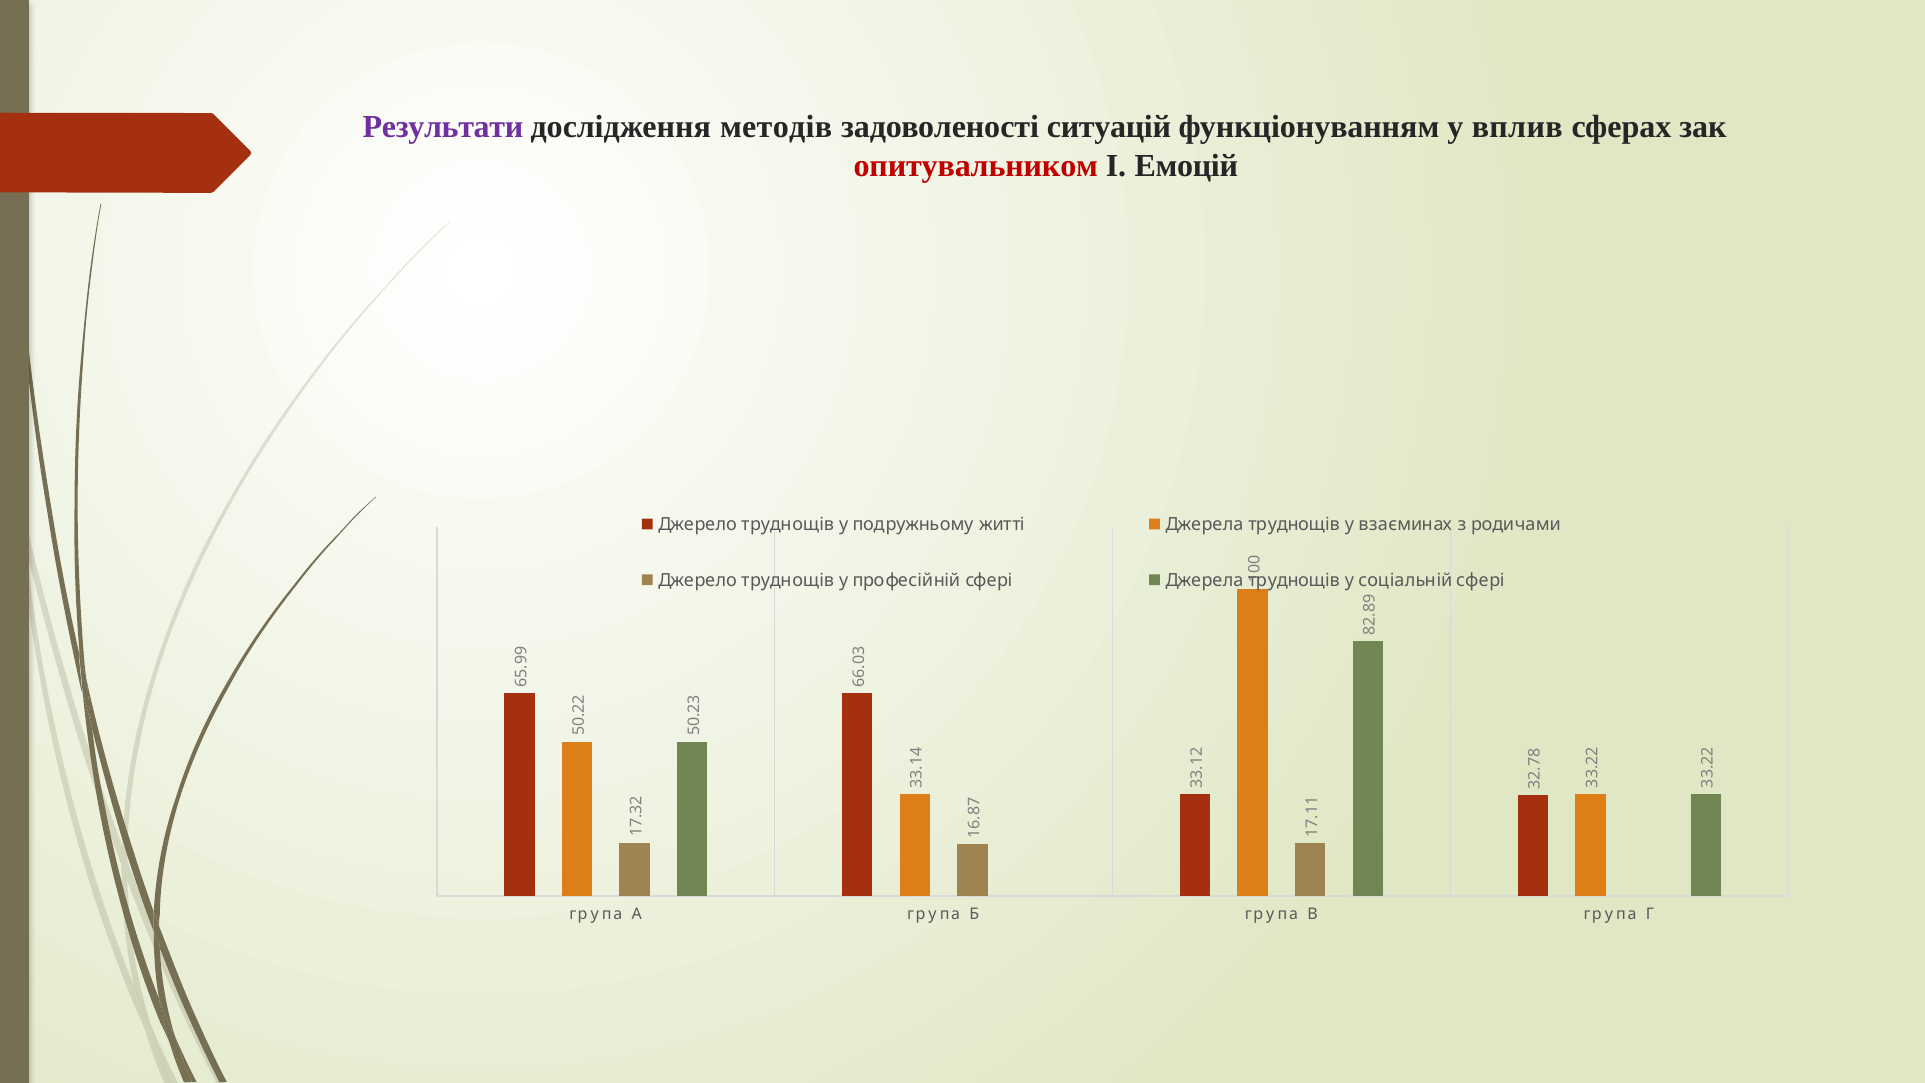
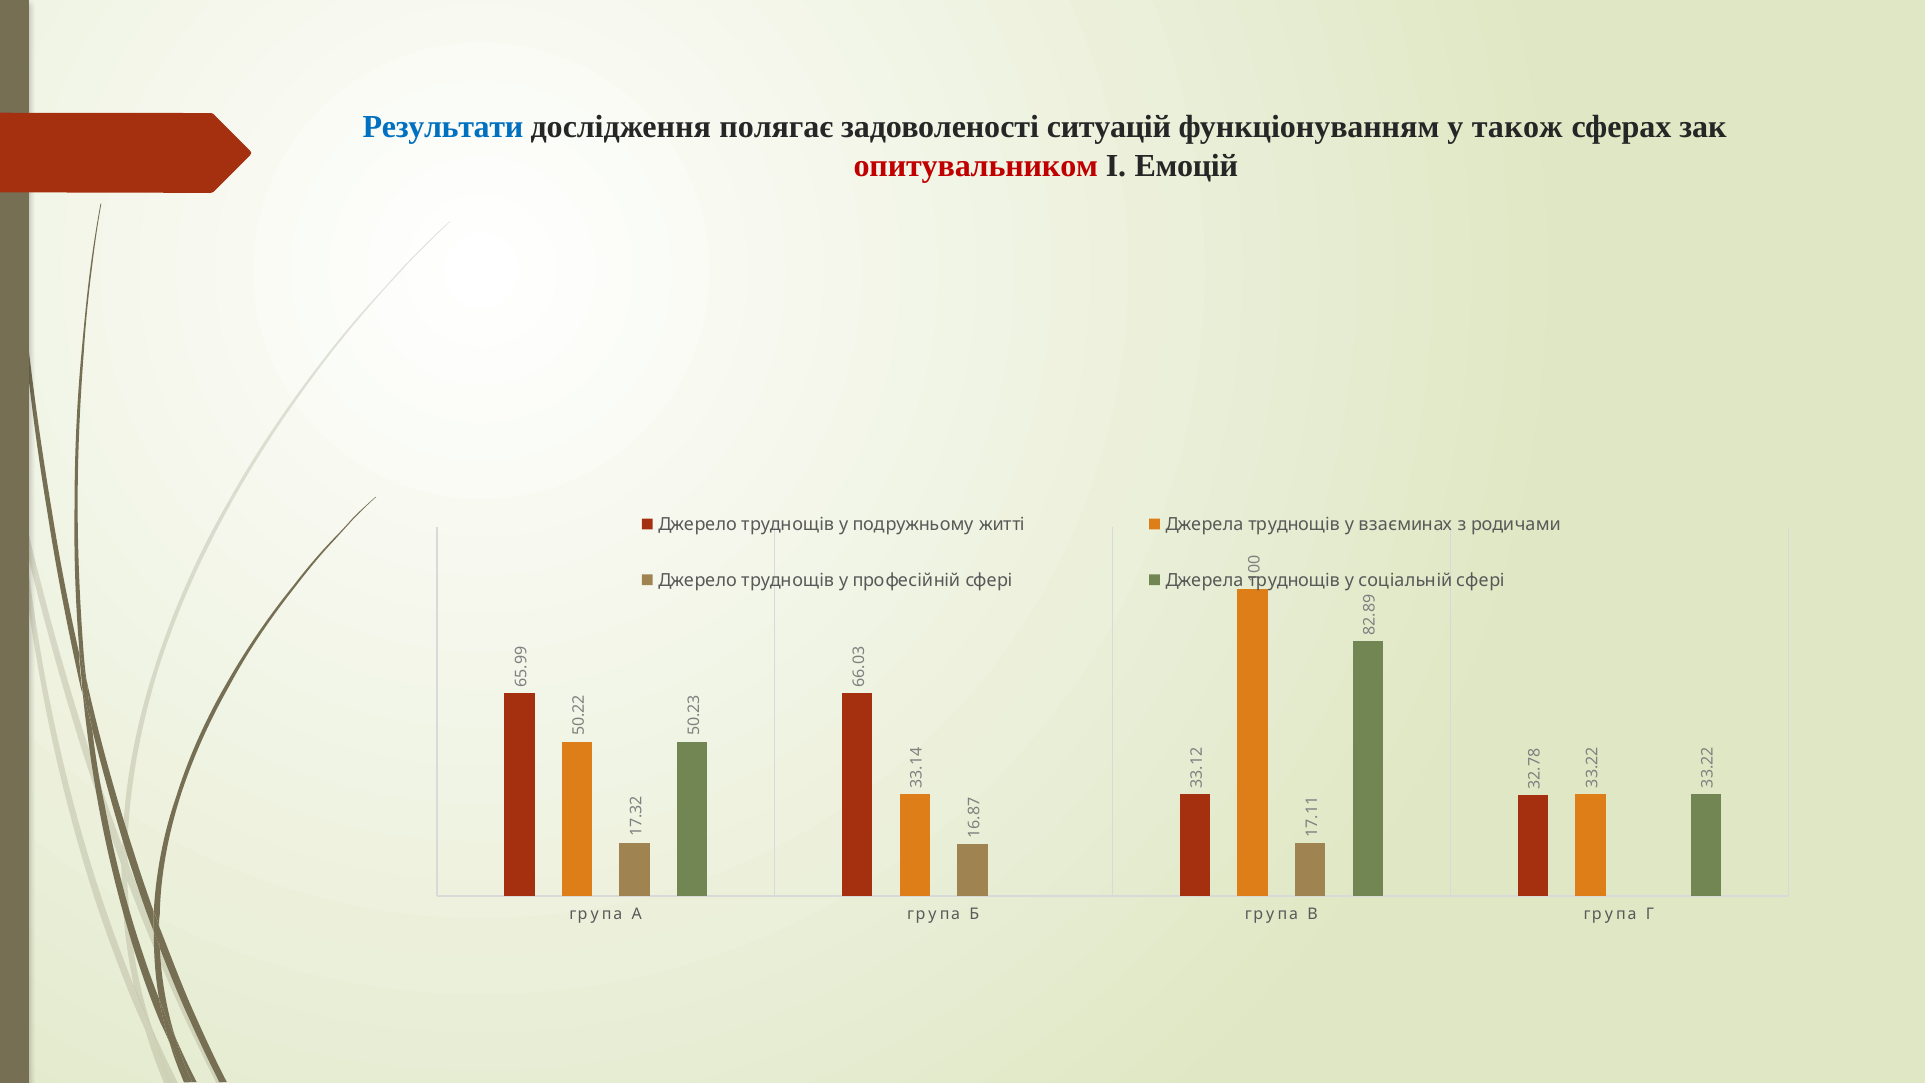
Результати colour: purple -> blue (443, 127)
методів: методів -> полягає (776, 127)
вплив: вплив -> також (1517, 127)
